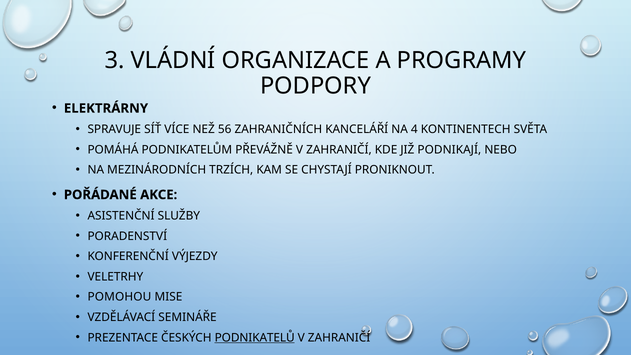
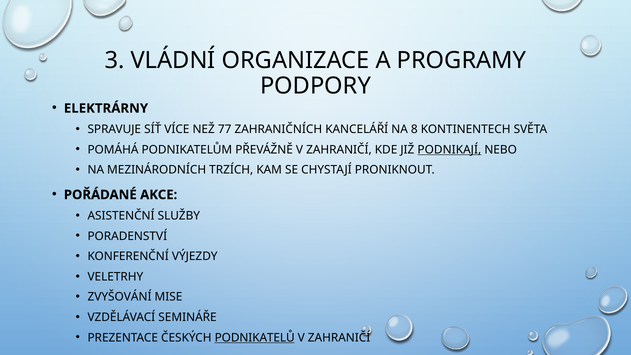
56: 56 -> 77 (225, 129)
4: 4 -> 8 (414, 129)
PODNIKAJÍ underline: none -> present (449, 150)
POMOHOU: POMOHOU -> ZVYŠOVÁNÍ (120, 297)
